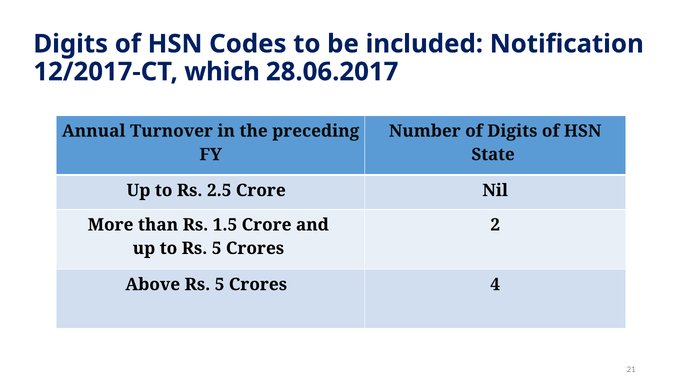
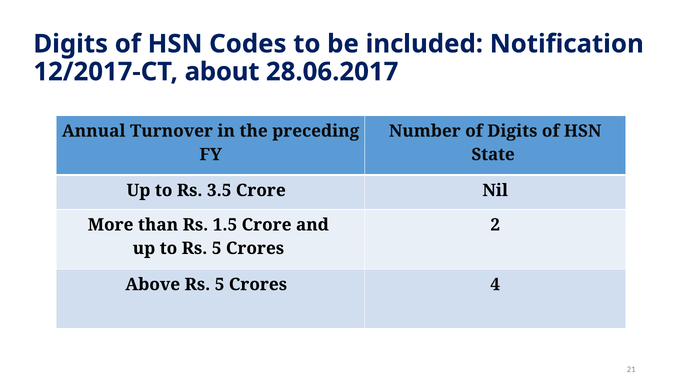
which: which -> about (222, 72)
2.5: 2.5 -> 3.5 (219, 190)
